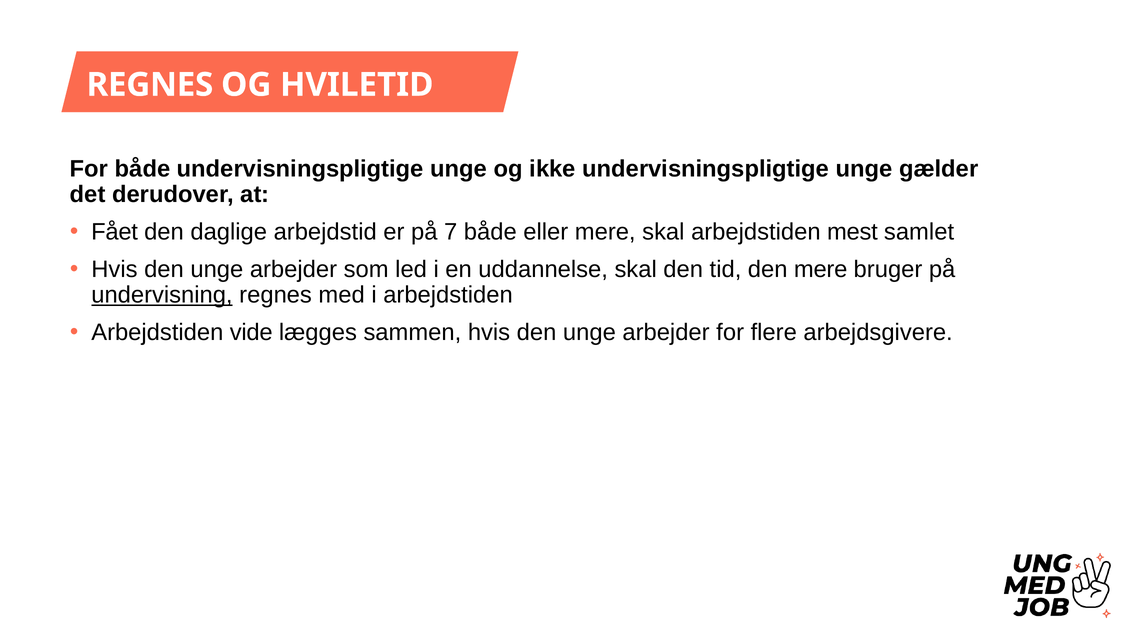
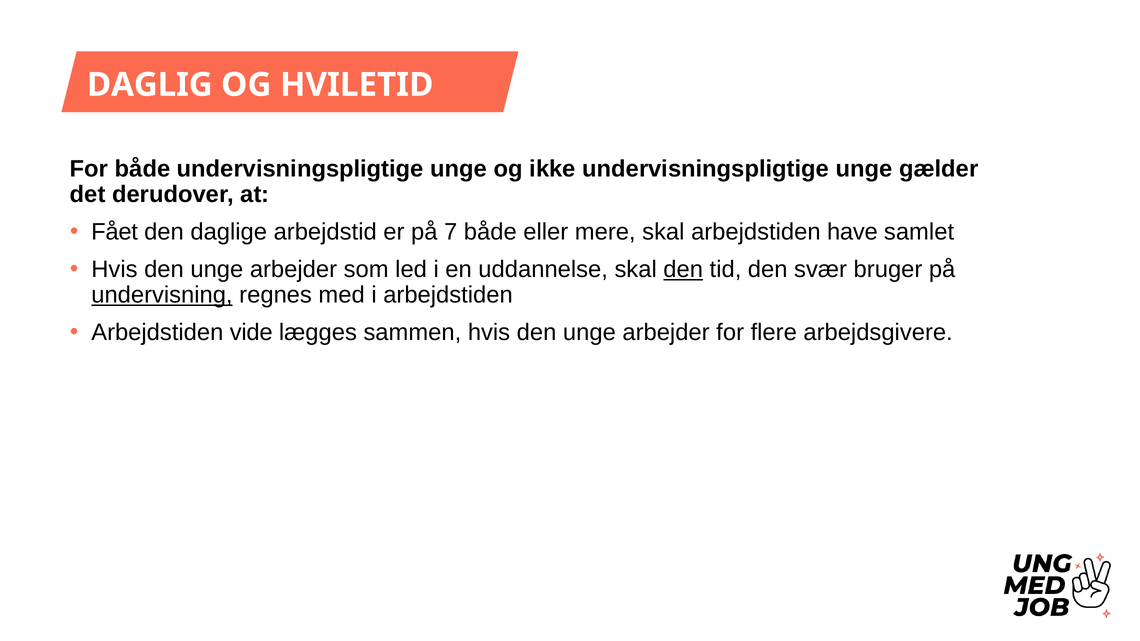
REGNES: REGNES -> DAGLIG (150, 85)
mest: mest -> have (852, 232)
den underline: none -> present (683, 269)
den mere: mere -> svær (821, 269)
